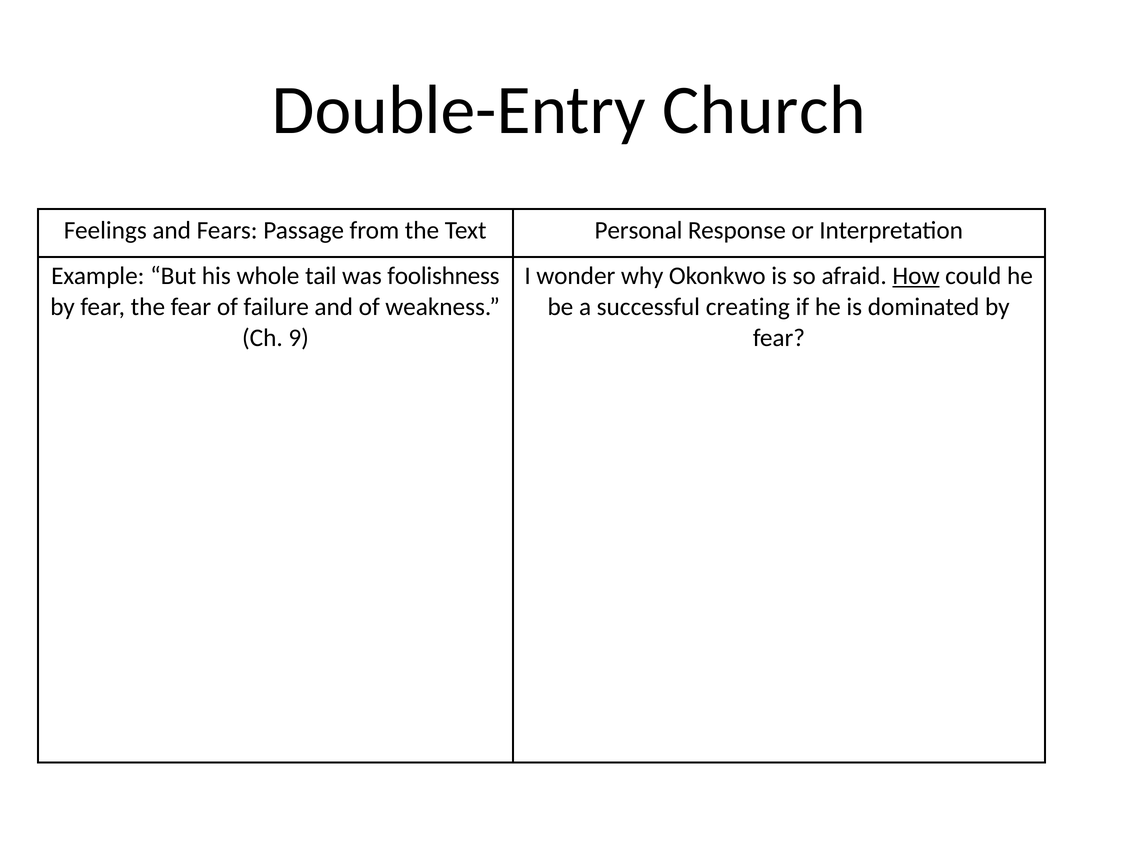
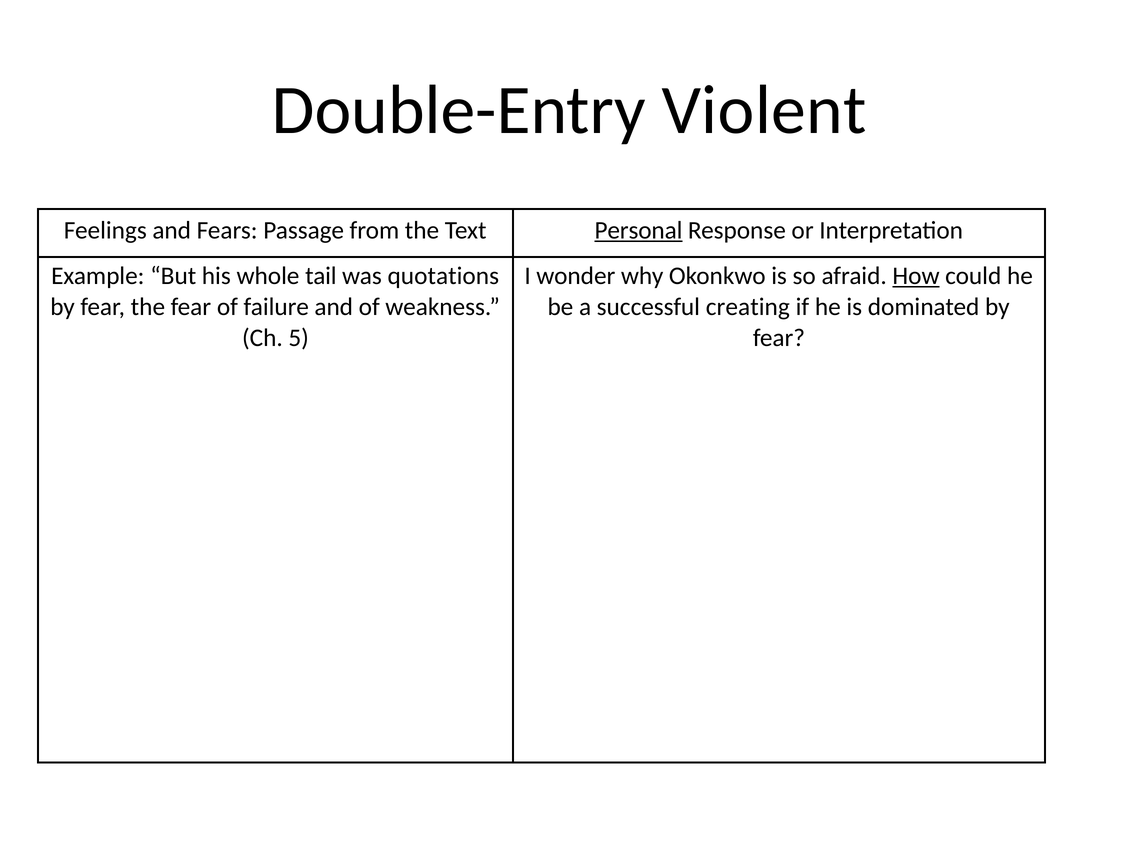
Church: Church -> Violent (764, 110)
Personal underline: none -> present (638, 230)
foolishness: foolishness -> quotations (443, 276)
9: 9 -> 5 (299, 338)
